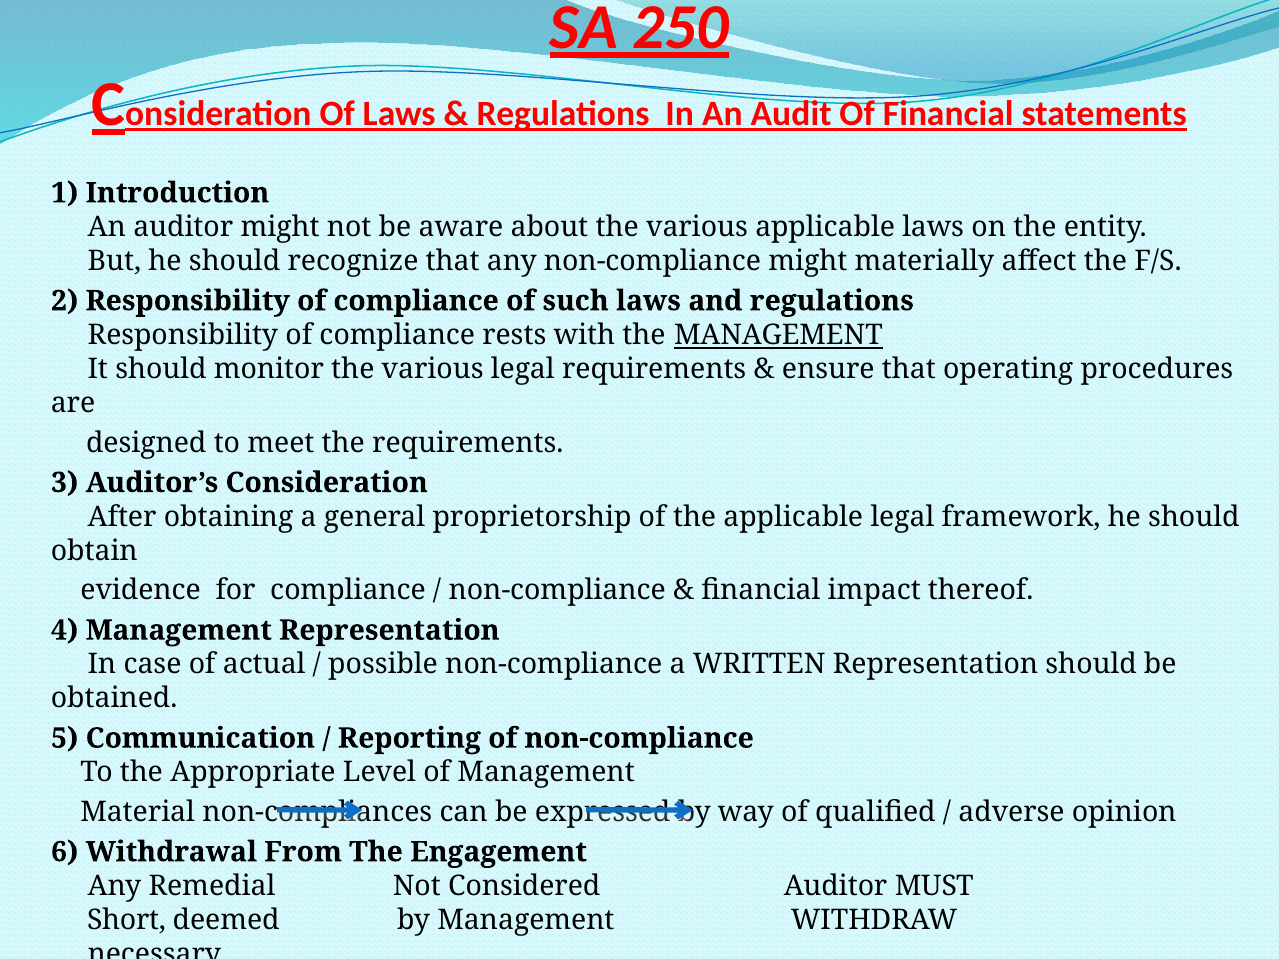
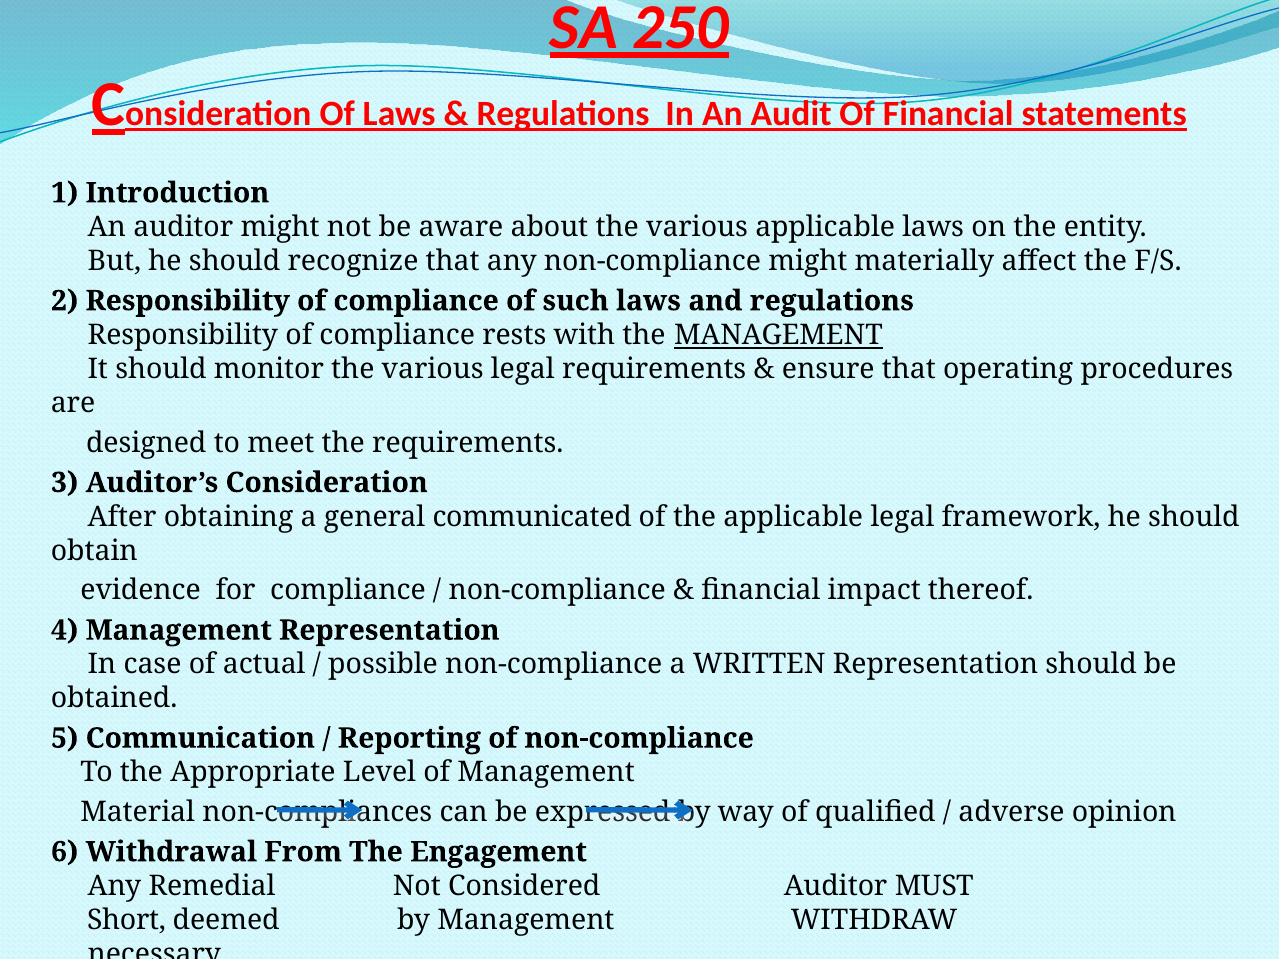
proprietorship: proprietorship -> communicated (532, 517)
